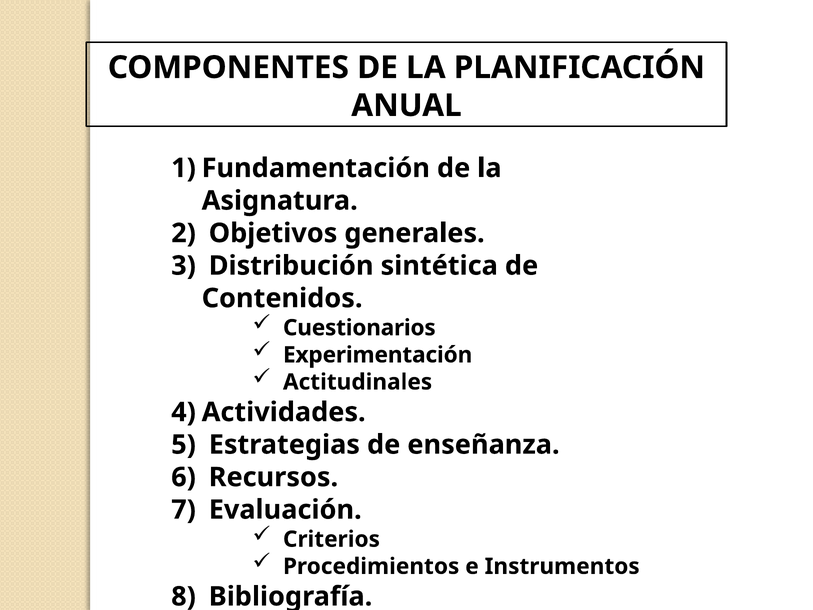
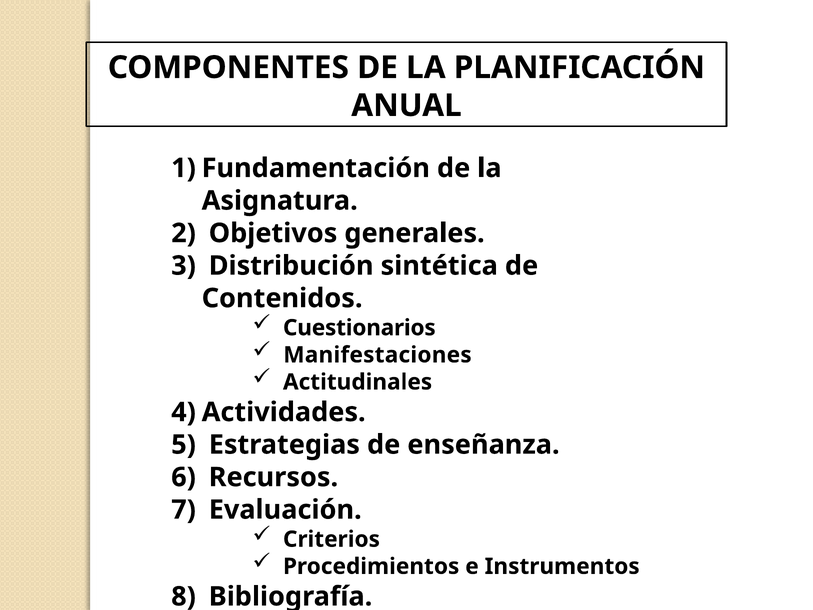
Experimentación: Experimentación -> Manifestaciones (377, 355)
